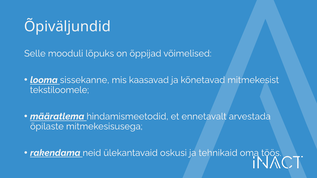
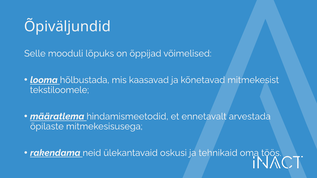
sissekanne: sissekanne -> hõlbustada (85, 80)
